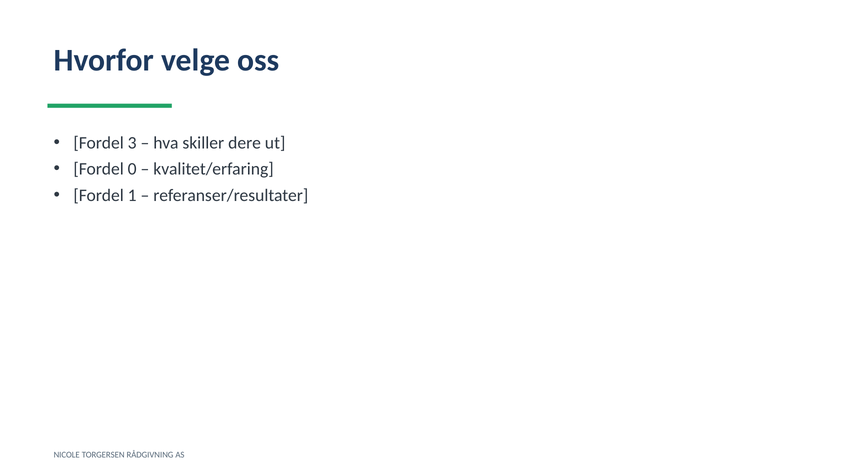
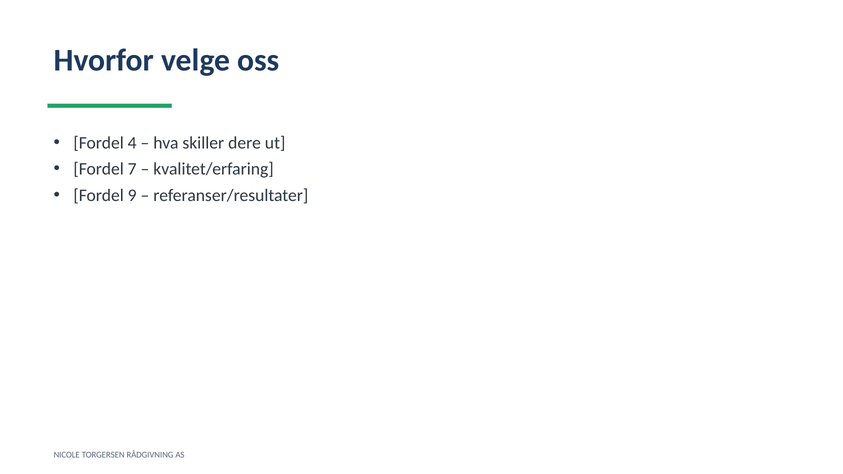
3: 3 -> 4 (132, 143)
0: 0 -> 7 (132, 169)
1: 1 -> 9 (132, 195)
